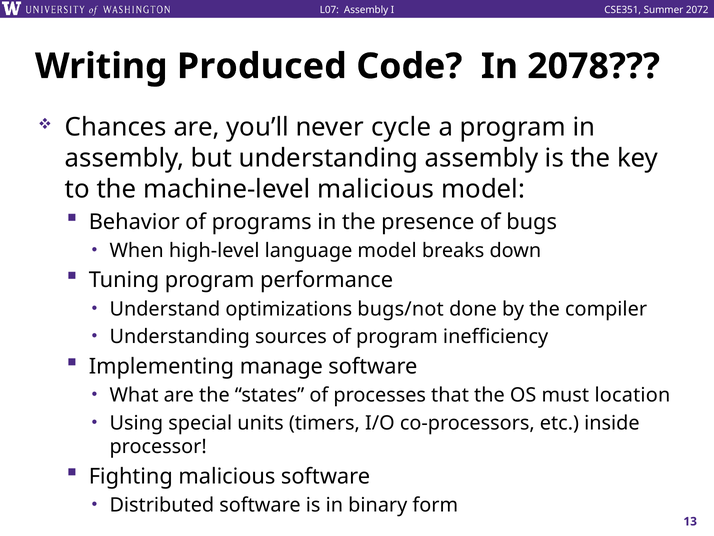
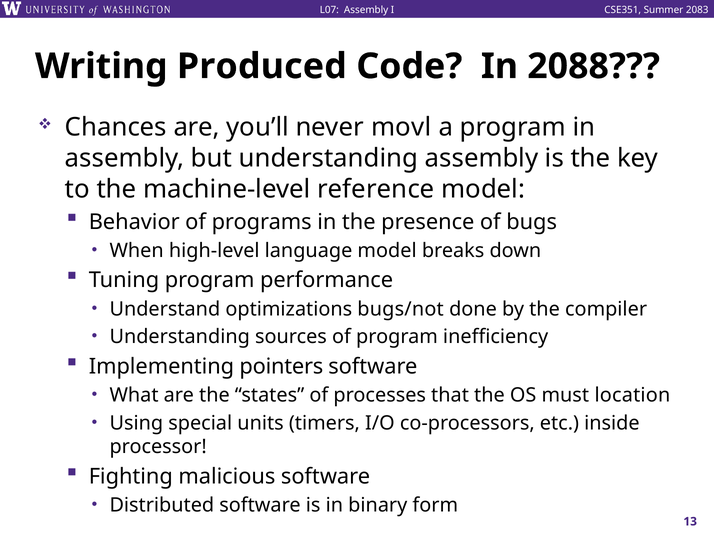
2072: 2072 -> 2083 (697, 10)
2078: 2078 -> 2088 (594, 66)
cycle: cycle -> movl (401, 127)
machine-level malicious: malicious -> reference (376, 189)
manage: manage -> pointers (281, 366)
